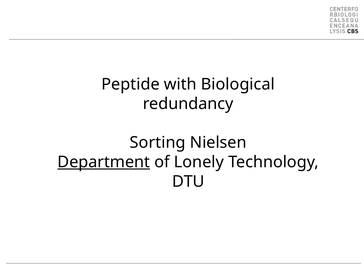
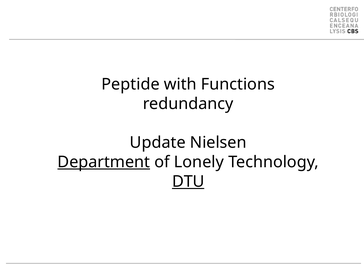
Biological: Biological -> Functions (238, 84)
Sorting: Sorting -> Update (158, 143)
DTU underline: none -> present (188, 181)
